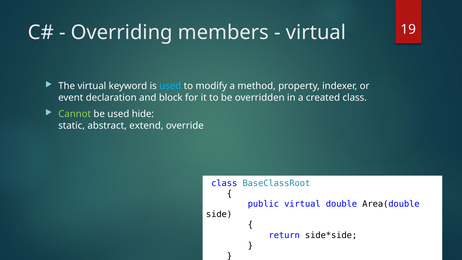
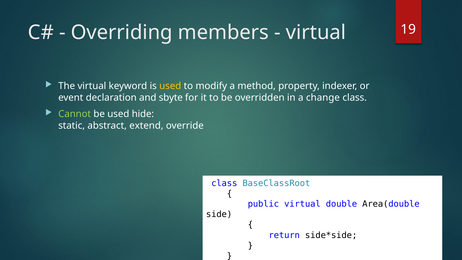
used colour: light blue -> yellow (170, 86)
block: block -> sbyte (171, 98)
created: created -> change (323, 98)
